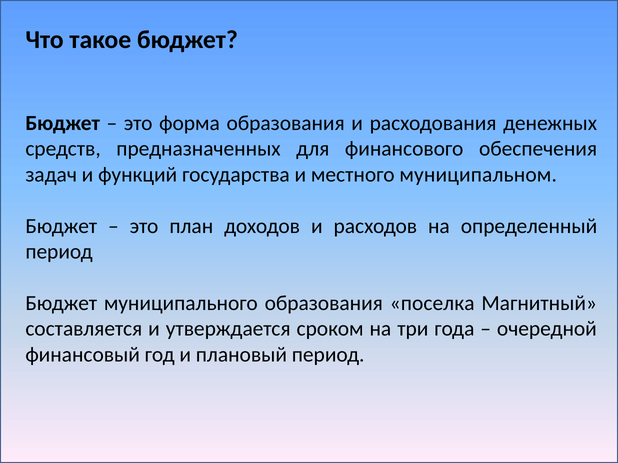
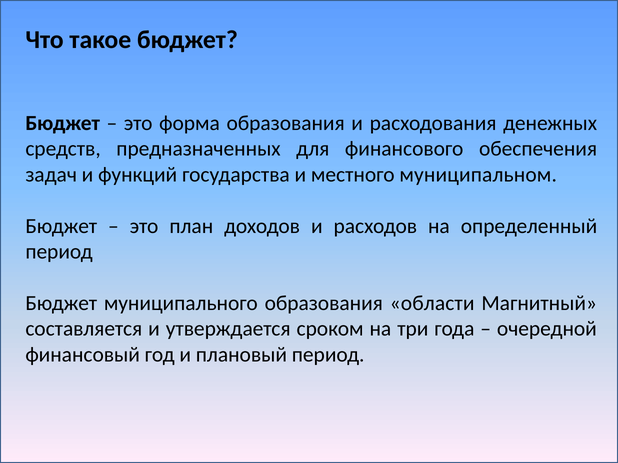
поселка: поселка -> области (432, 303)
